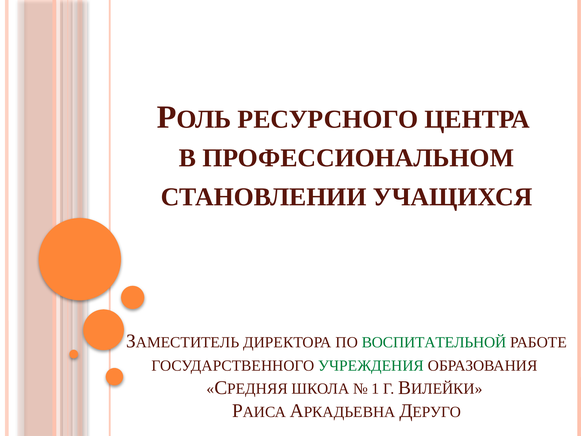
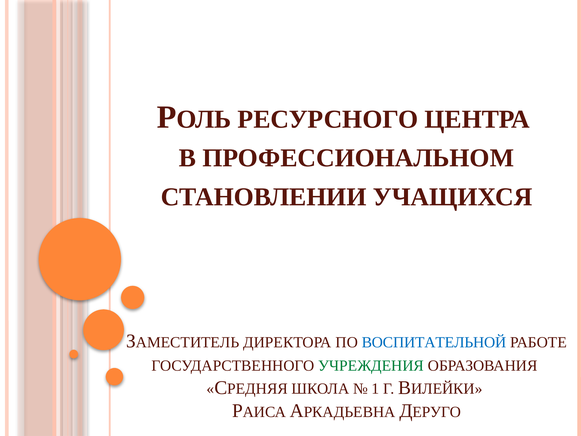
ВОСПИТАТЕЛЬНОЙ colour: green -> blue (434, 342)
